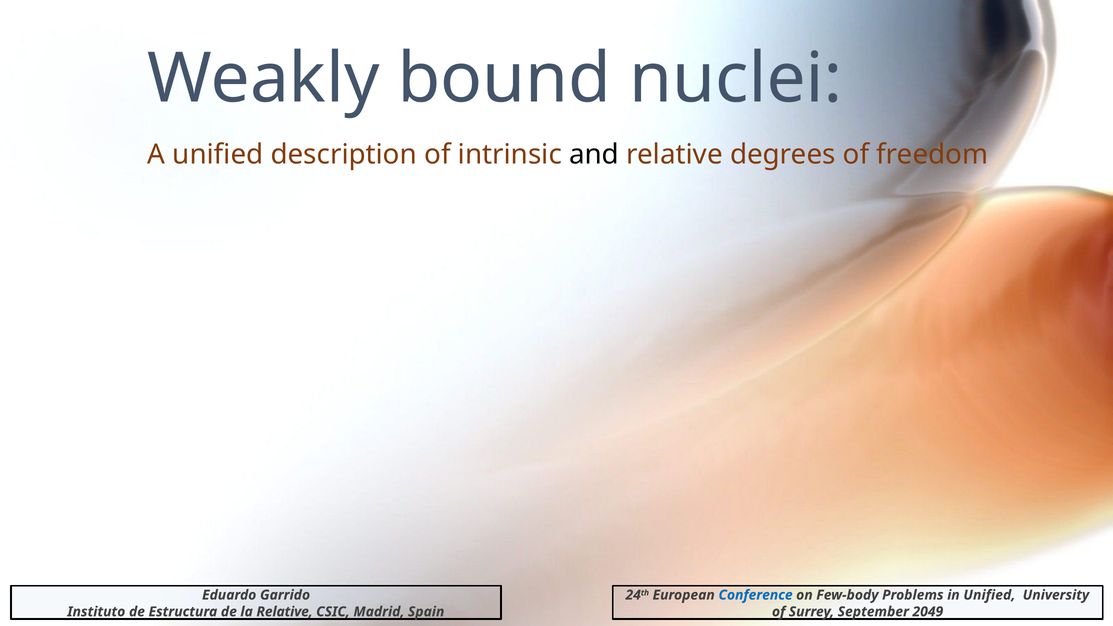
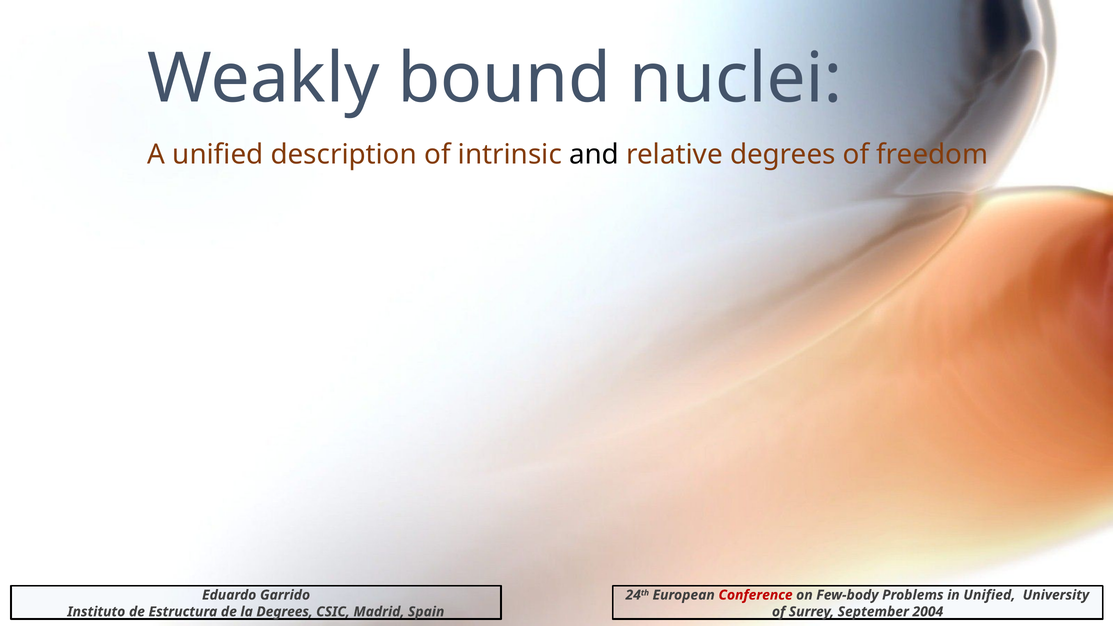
Conference colour: blue -> red (756, 595)
la Relative: Relative -> Degrees (285, 612)
2049: 2049 -> 2004 (928, 612)
